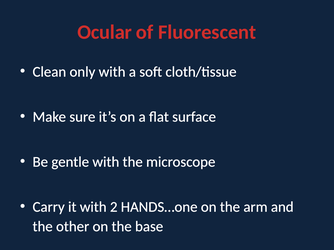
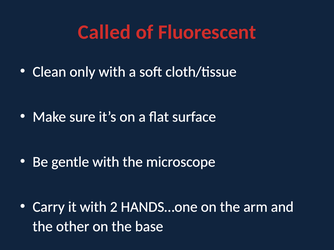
Ocular: Ocular -> Called (104, 32)
